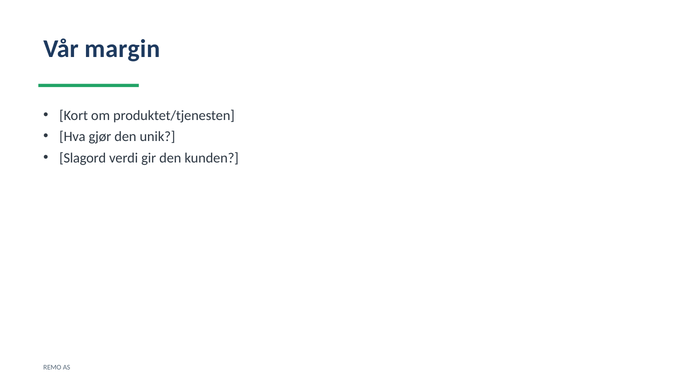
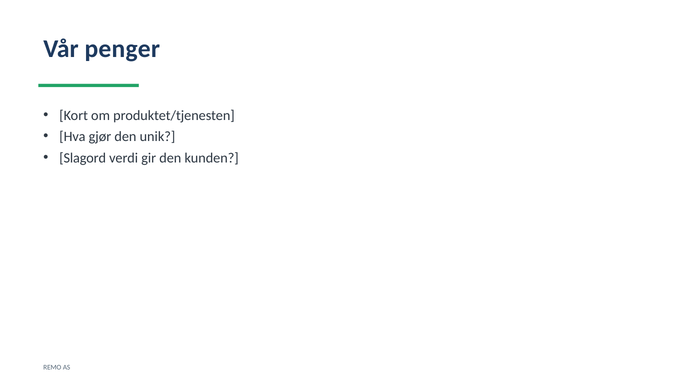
margin: margin -> penger (122, 49)
